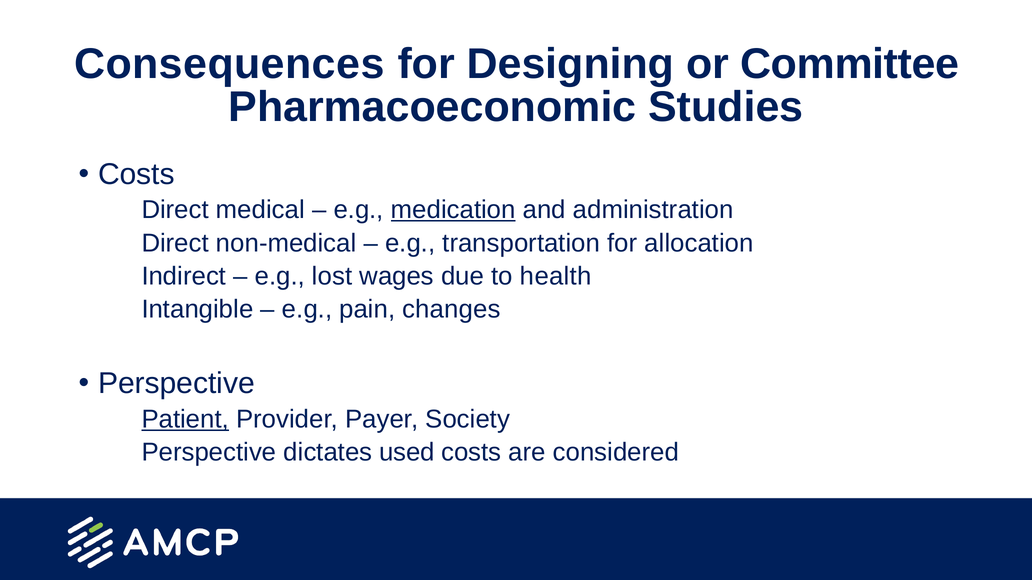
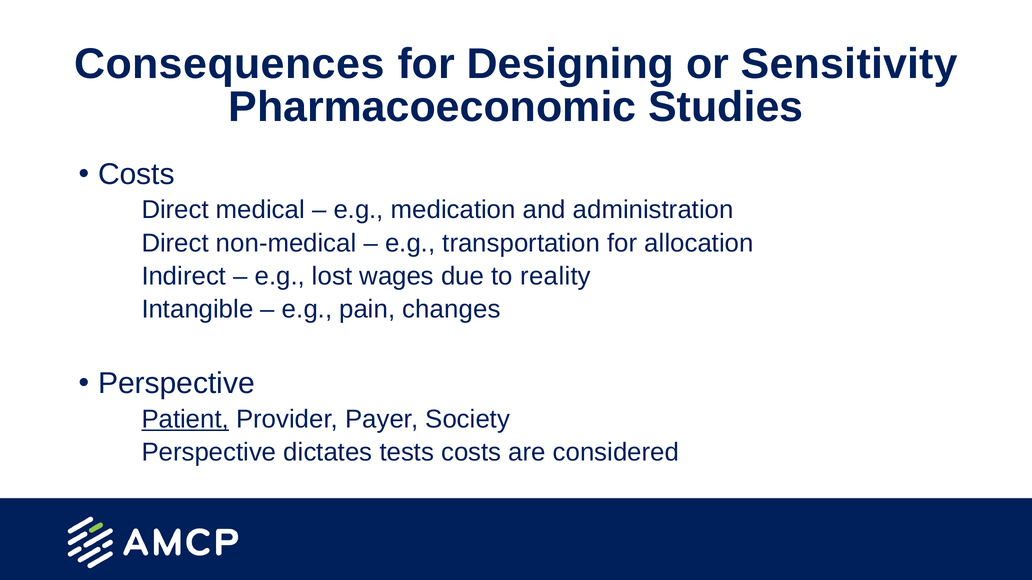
Committee: Committee -> Sensitivity (849, 64)
medication underline: present -> none (453, 210)
health: health -> reality (556, 276)
used: used -> tests (407, 453)
